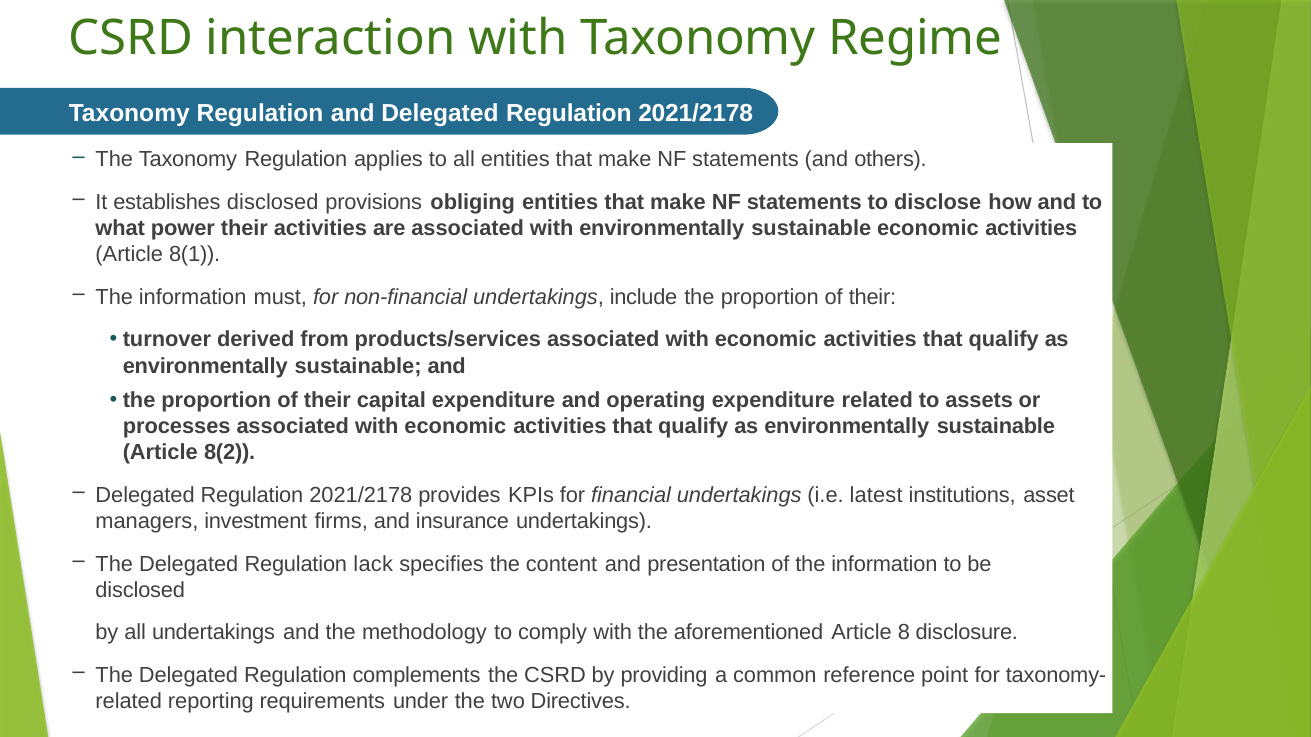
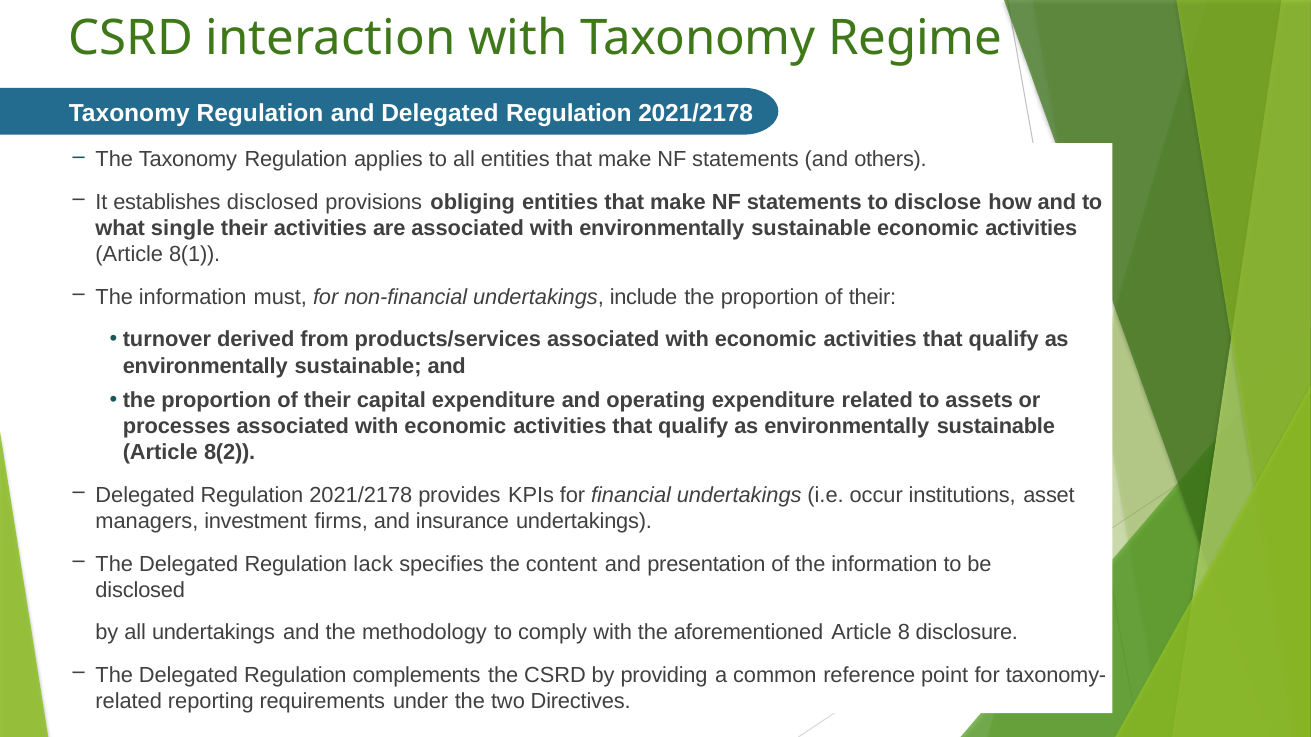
power: power -> single (183, 228)
latest: latest -> occur (876, 495)
